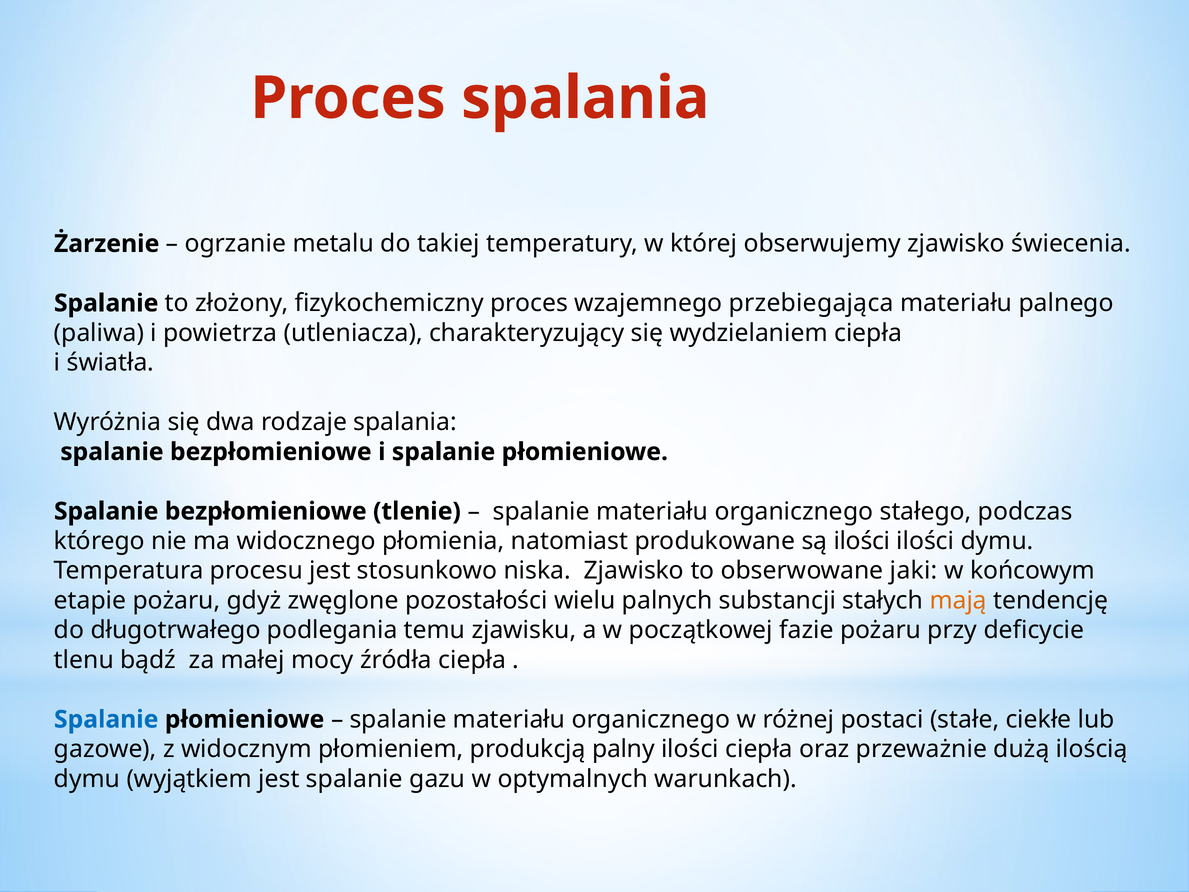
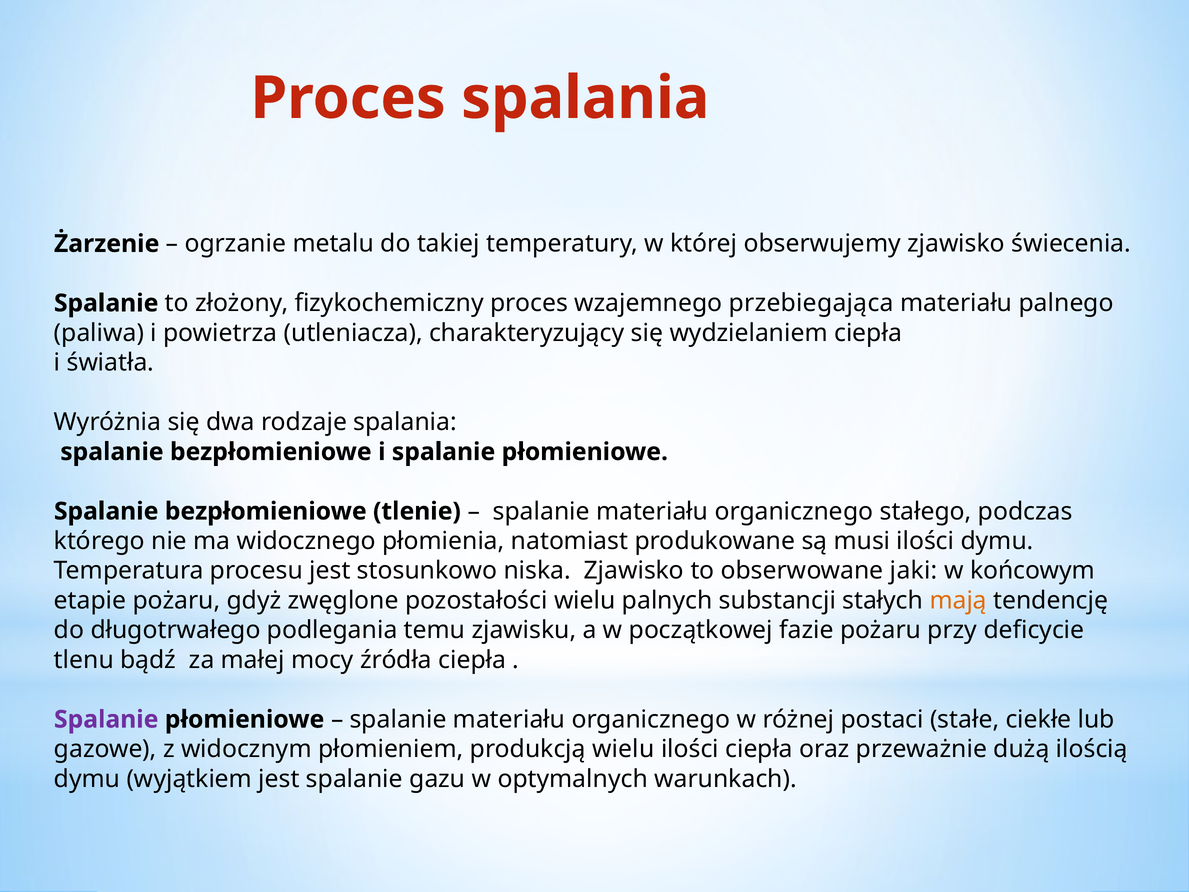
są ilości: ilości -> musi (862, 541)
Spalanie colour: blue -> purple (106, 719)
produkcją palny: palny -> wielu (623, 749)
